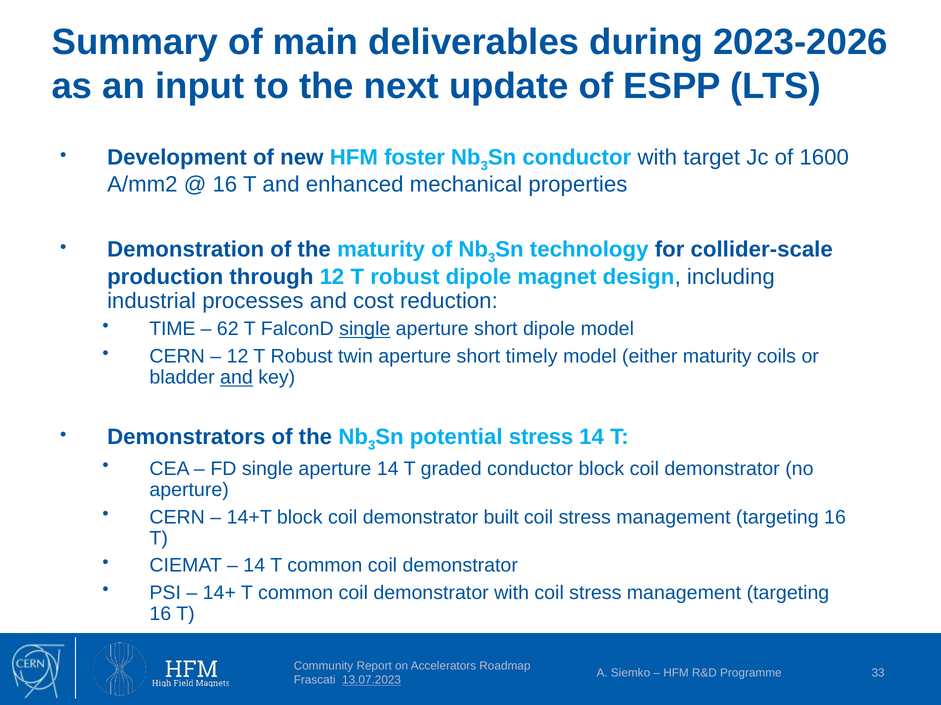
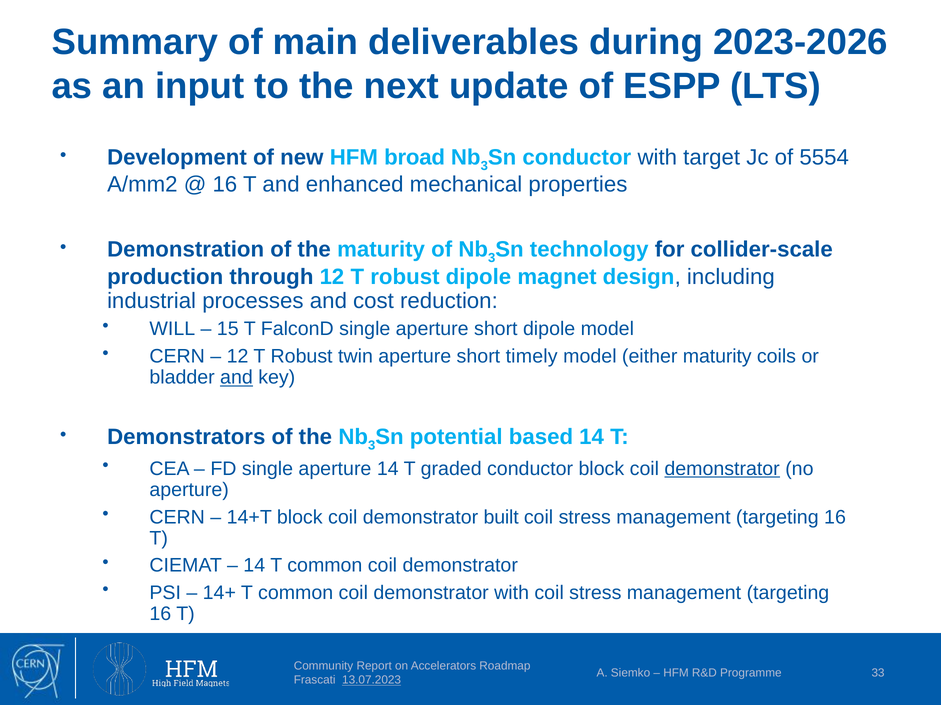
foster: foster -> broad (415, 157)
1600: 1600 -> 5554 (824, 157)
TIME: TIME -> WILL (172, 329)
62: 62 -> 15 (228, 329)
single underline: present -> none (365, 329)
potential stress: stress -> based (541, 437)
demonstrator underline: none -> present (722, 469)
